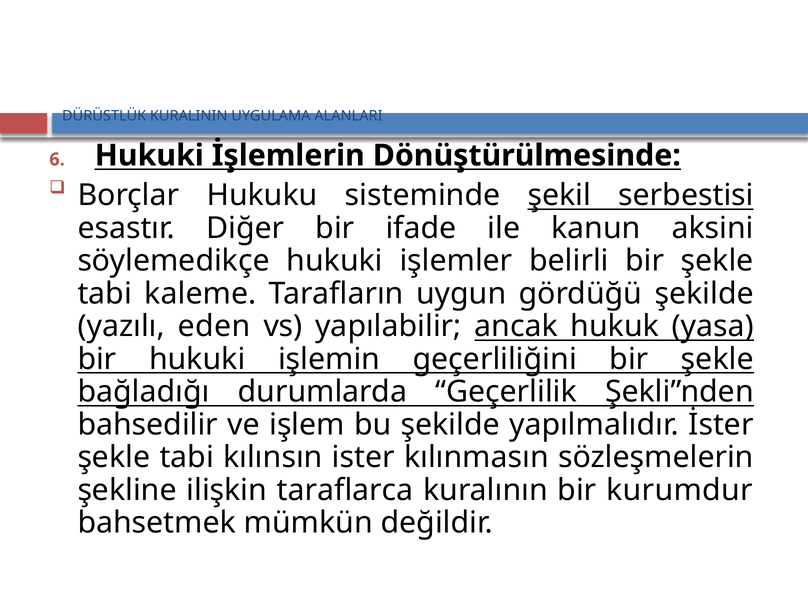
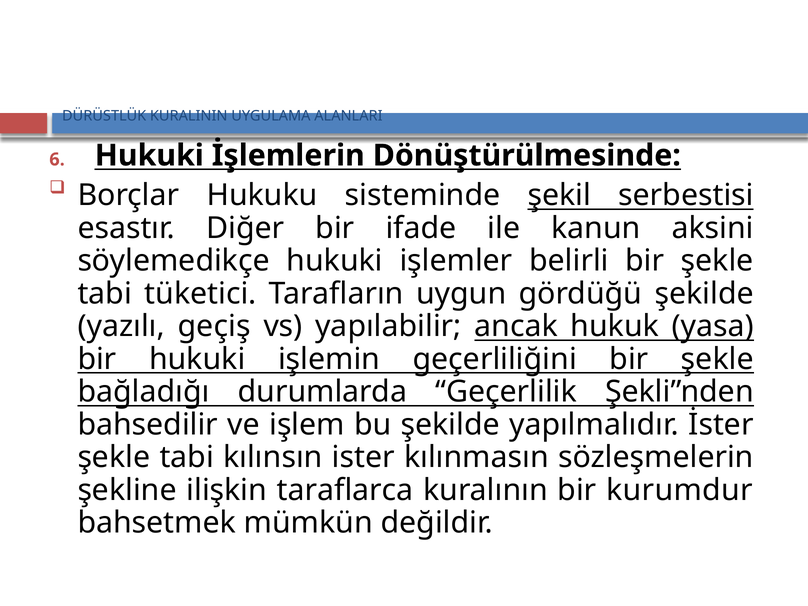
kaleme: kaleme -> tüketici (200, 294)
eden: eden -> geçiş (214, 326)
